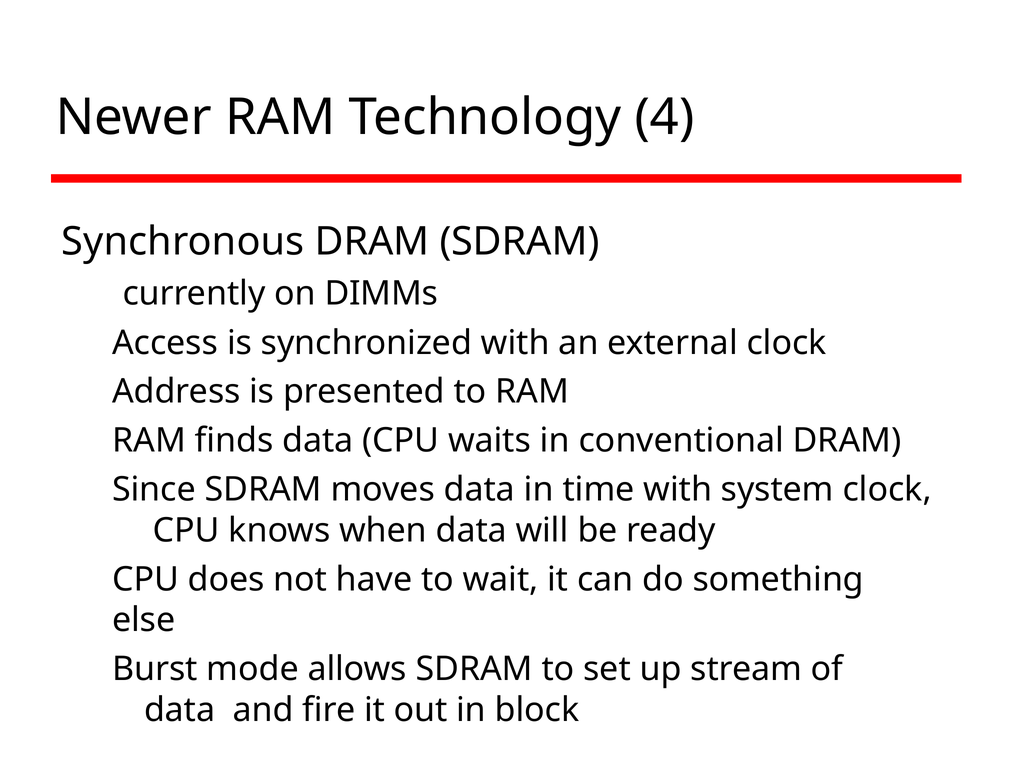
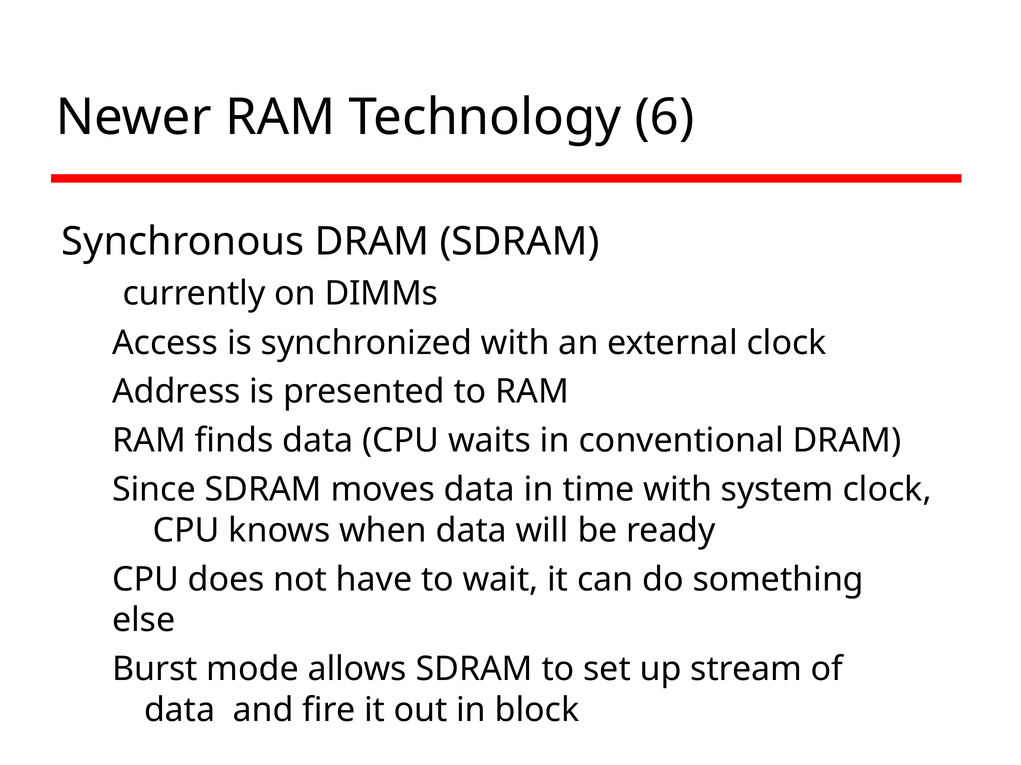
4: 4 -> 6 (665, 118)
